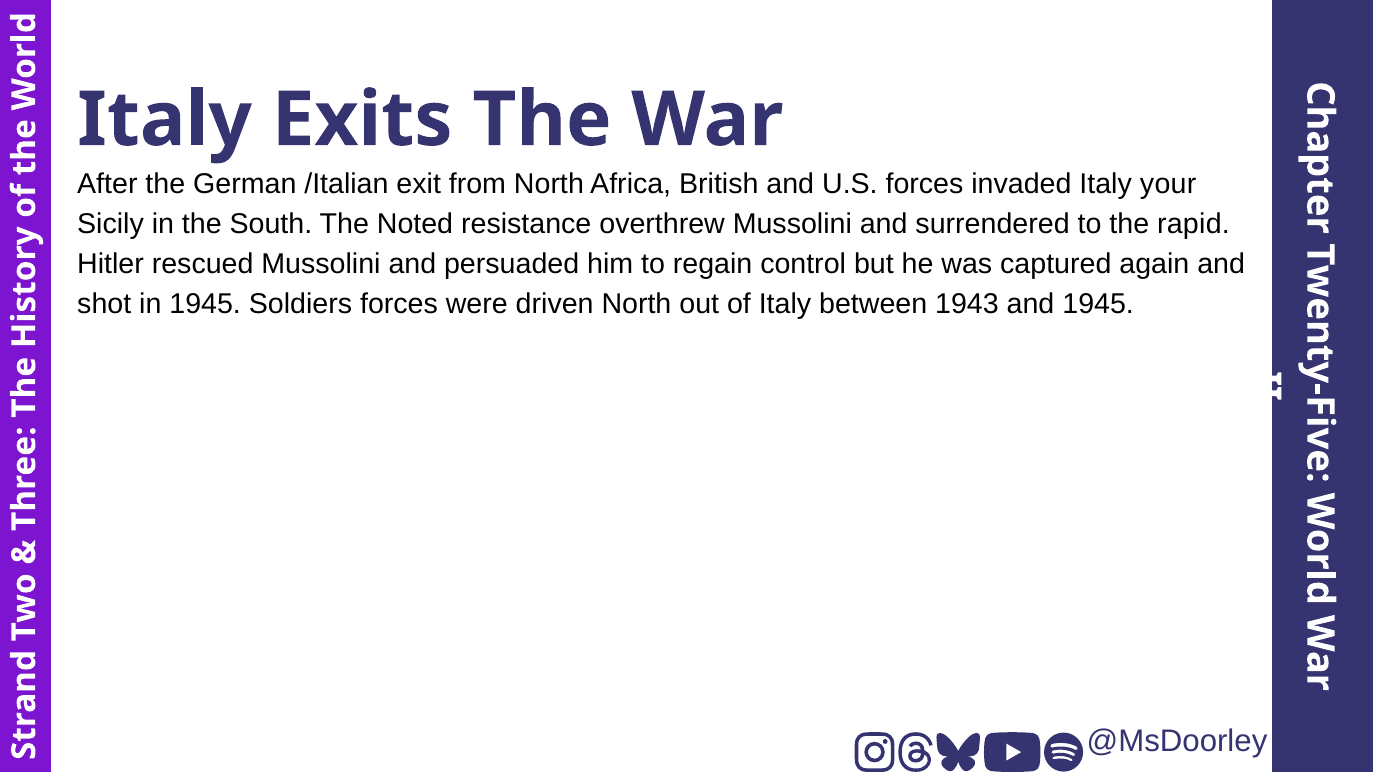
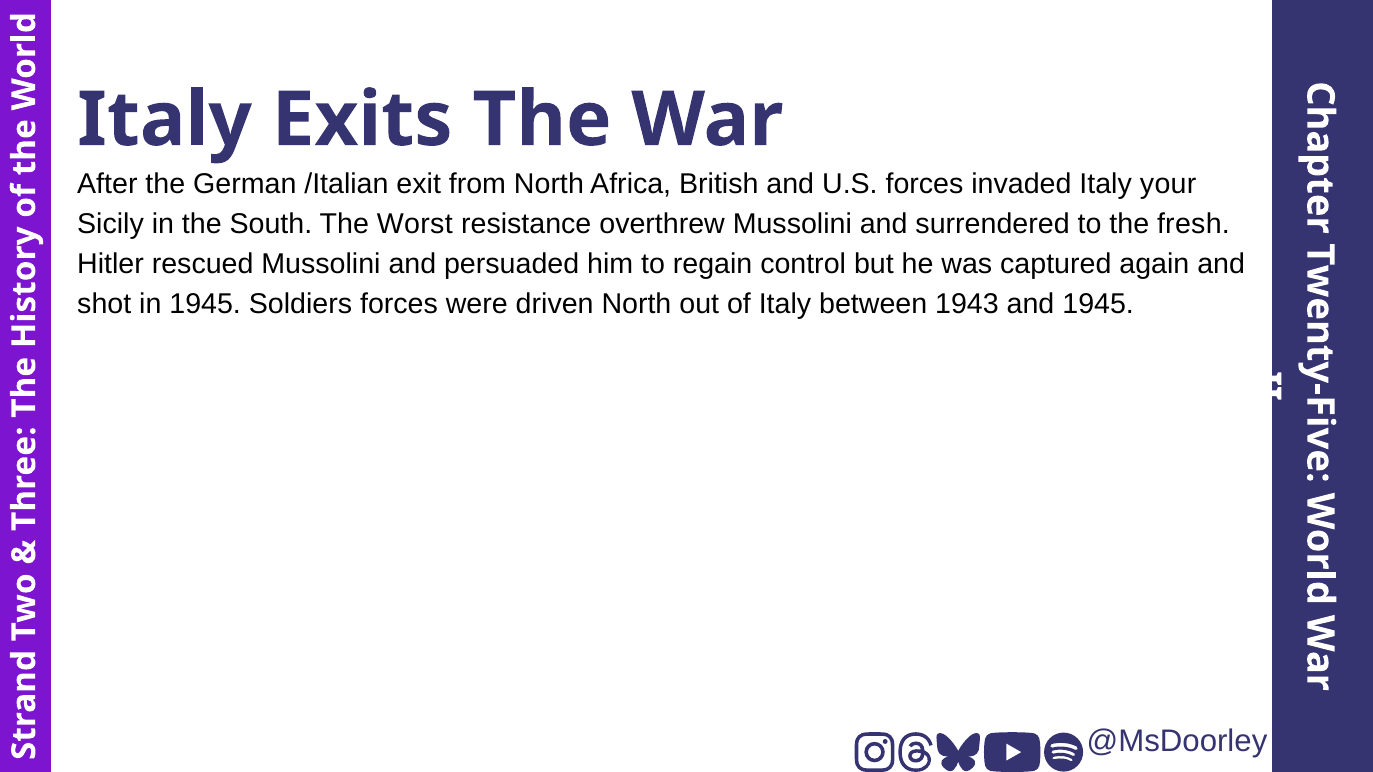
Noted: Noted -> Worst (415, 224)
rapid: rapid -> fresh (1193, 224)
